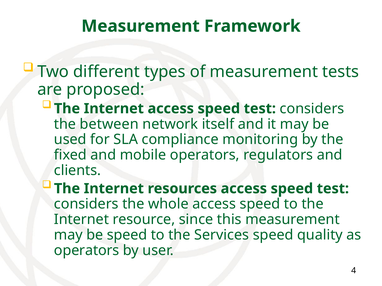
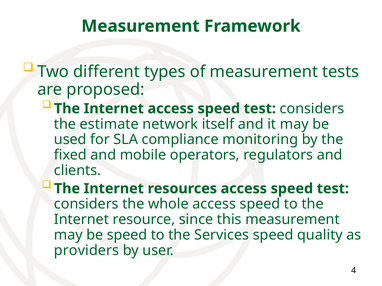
between: between -> estimate (109, 124)
operators: operators -> providers (87, 251)
